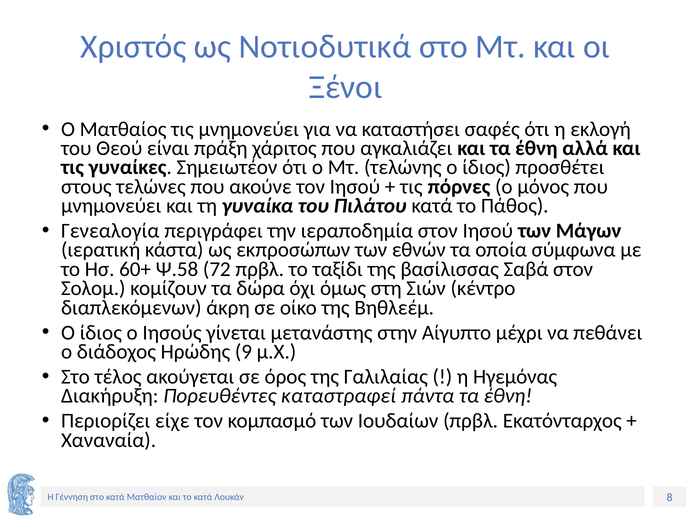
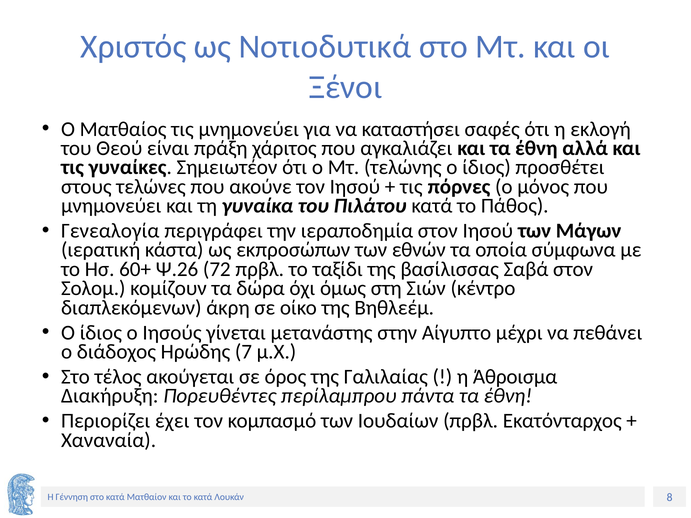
Ψ.58: Ψ.58 -> Ψ.26 (177, 269)
9: 9 -> 7 (243, 352)
Ηγεμόνας: Ηγεμόνας -> Άθροισμα (515, 377)
καταστραφεί: καταστραφεί -> περίλαμπρου (339, 396)
είχε: είχε -> έχει (172, 421)
